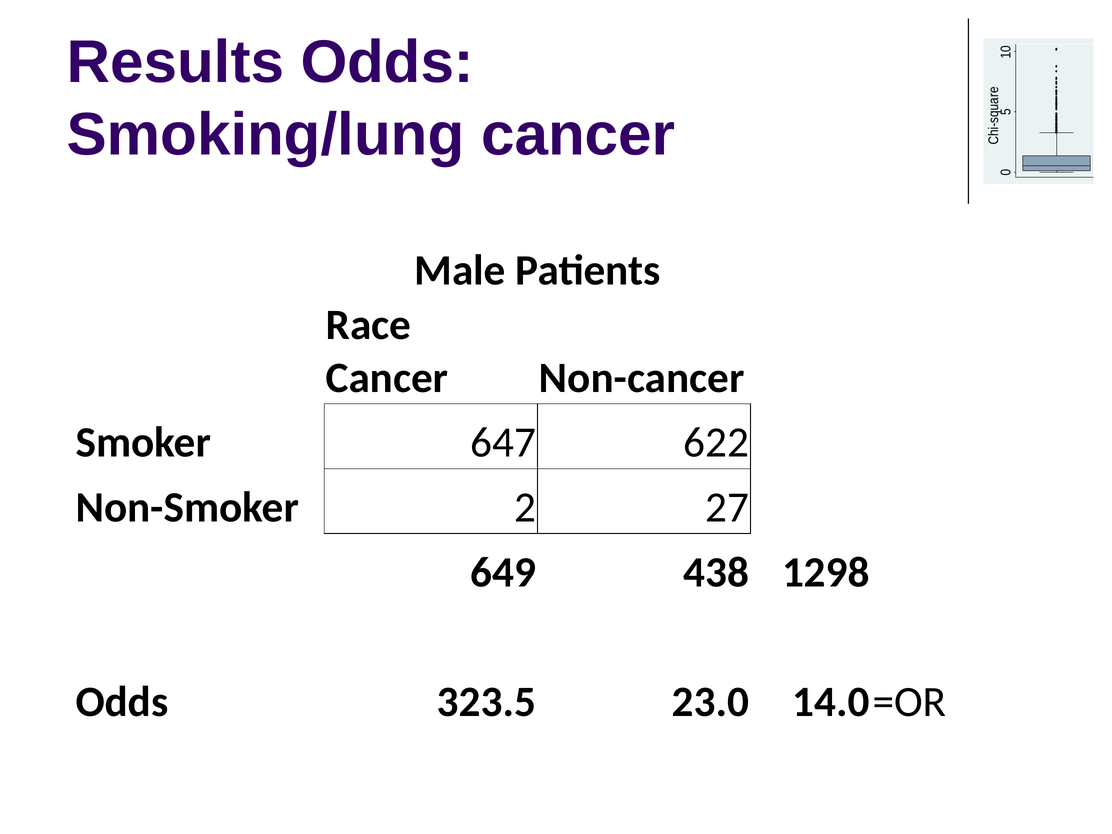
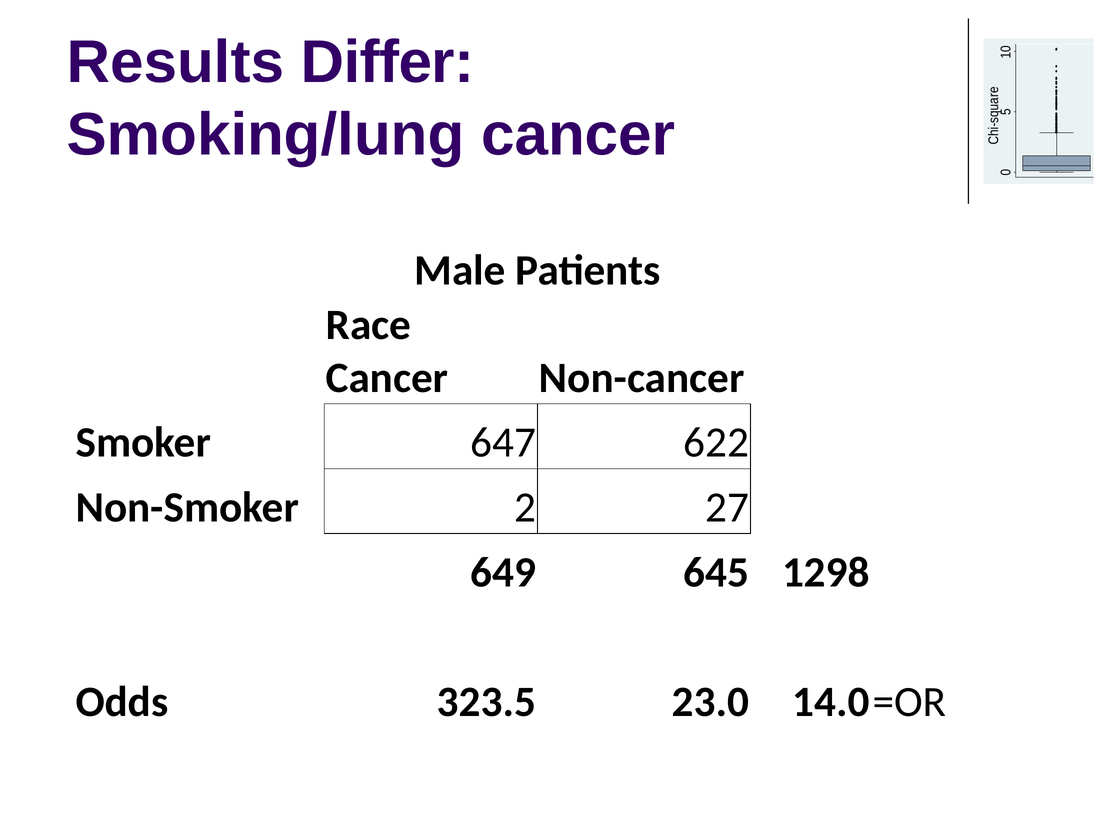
Results Odds: Odds -> Differ (388, 63)
438: 438 -> 645 (716, 572)
